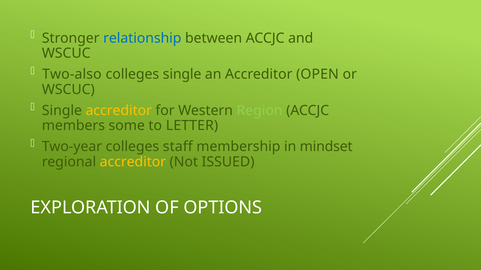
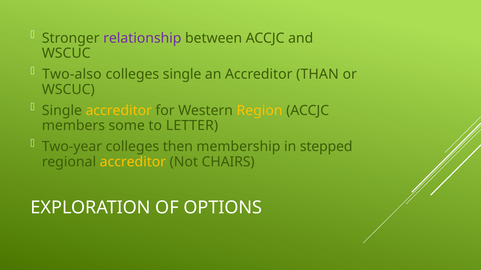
relationship colour: blue -> purple (142, 38)
OPEN: OPEN -> THAN (317, 74)
Region colour: light green -> yellow (260, 111)
staff: staff -> then (178, 147)
mindset: mindset -> stepped (326, 147)
ISSUED: ISSUED -> CHAIRS (228, 162)
